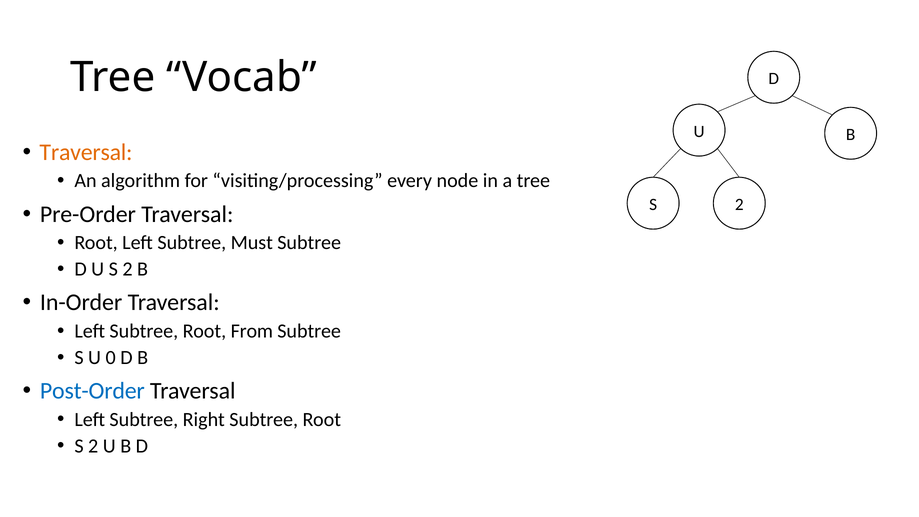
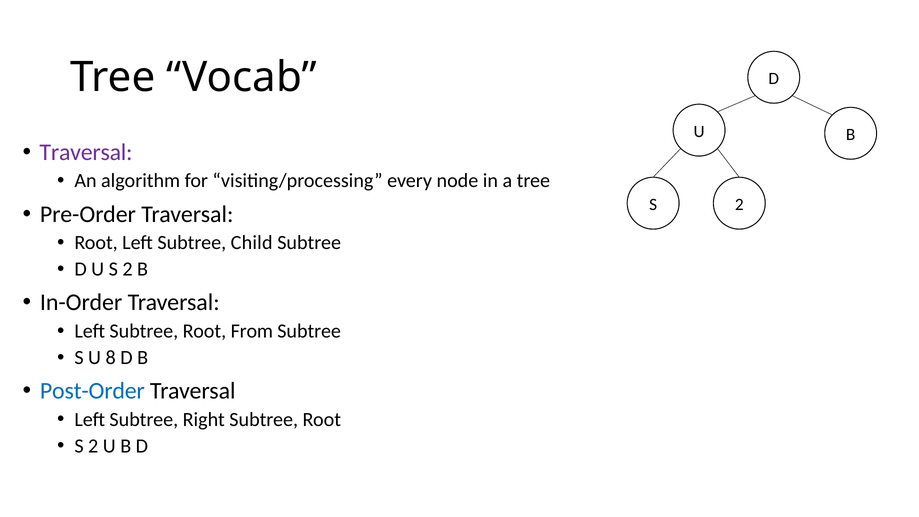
Traversal colour: orange -> purple (86, 152)
Must: Must -> Child (252, 243)
0: 0 -> 8 (111, 358)
